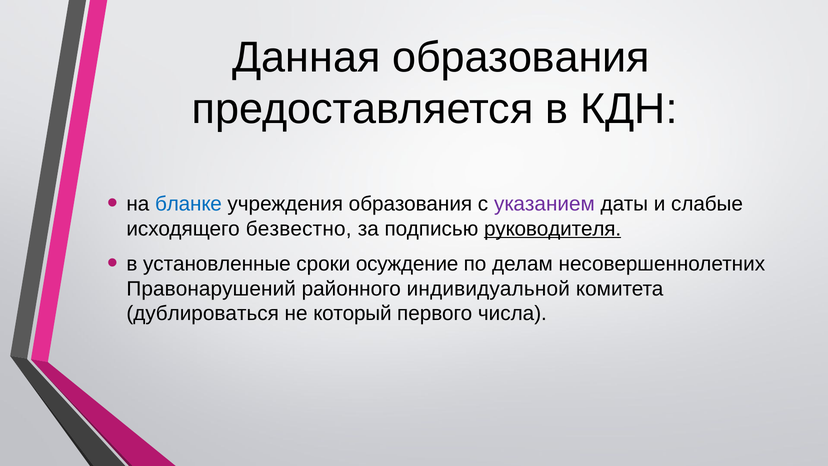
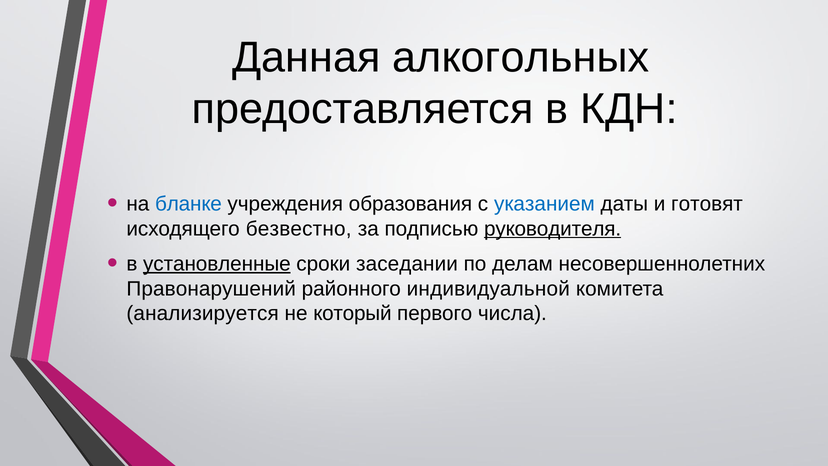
Данная образования: образования -> алкогольных (521, 57)
указанием colour: purple -> blue (544, 204)
слабые: слабые -> готовят (707, 204)
установленные underline: none -> present (217, 264)
осуждение: осуждение -> заседании (407, 264)
дублироваться: дублироваться -> анализируется (203, 313)
